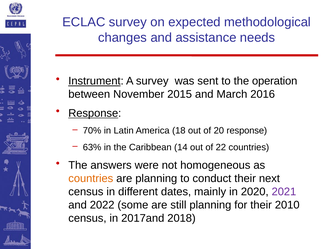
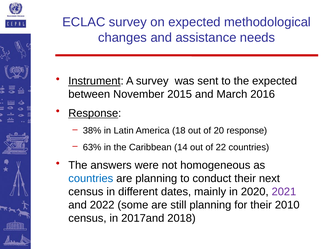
the operation: operation -> expected (275, 81)
70%: 70% -> 38% (92, 131)
countries colour: orange -> blue (91, 178)
